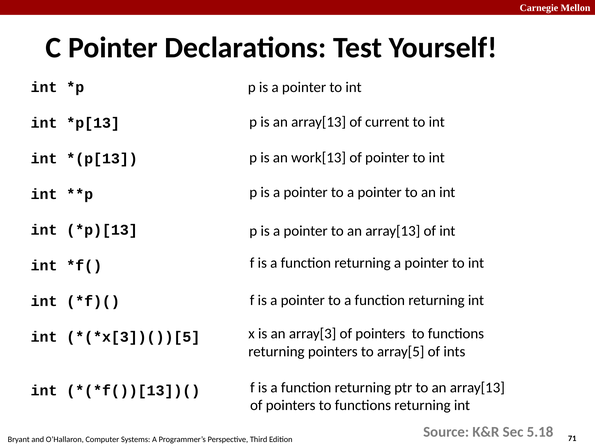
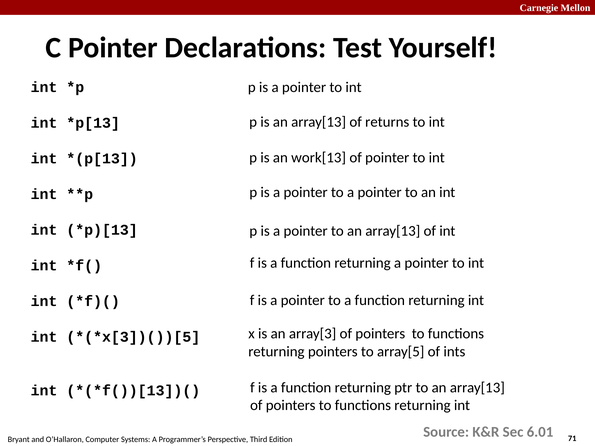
current: current -> returns (387, 122)
5.18: 5.18 -> 6.01 (540, 432)
